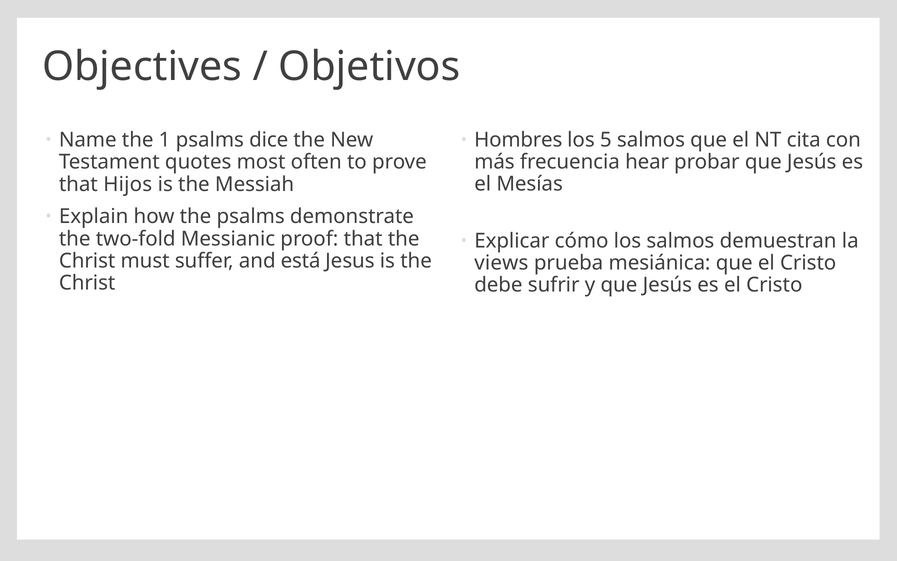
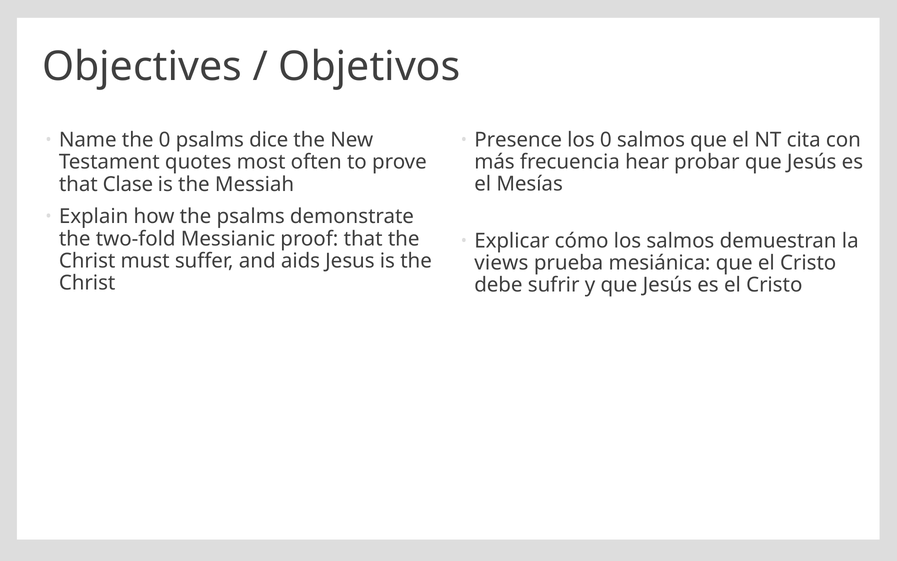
the 1: 1 -> 0 (165, 140)
Hombres: Hombres -> Presence (518, 140)
los 5: 5 -> 0 (606, 140)
Hijos: Hijos -> Clase (128, 184)
está: está -> aids (301, 261)
